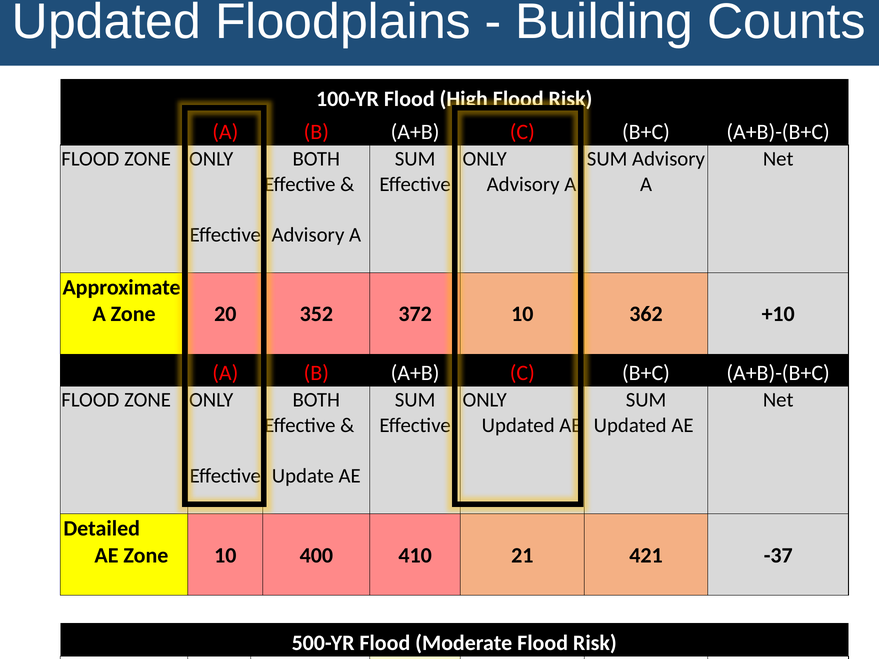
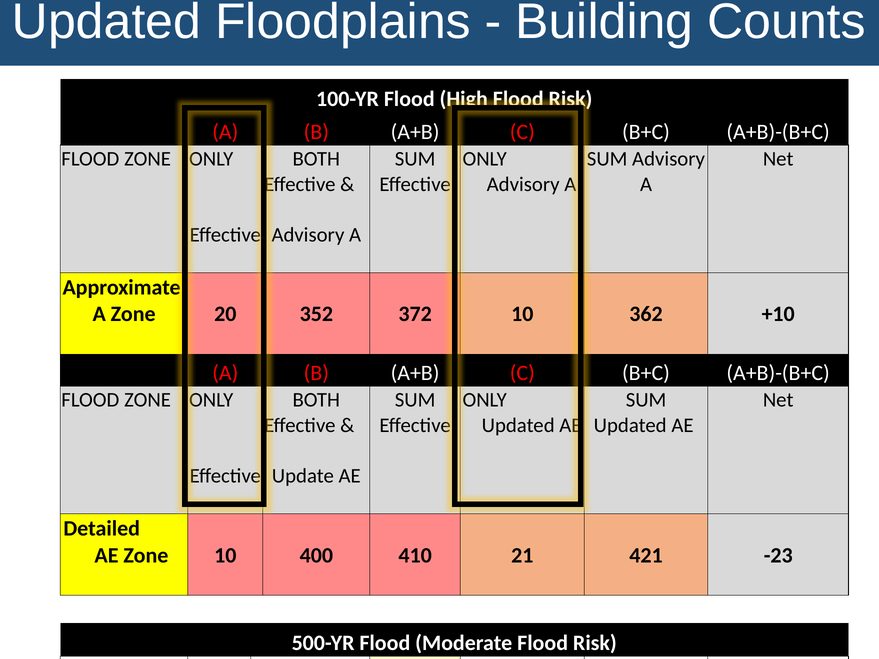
-37: -37 -> -23 (778, 556)
